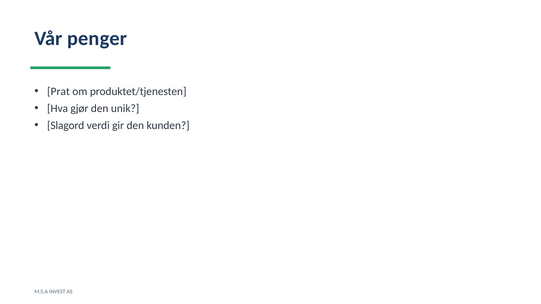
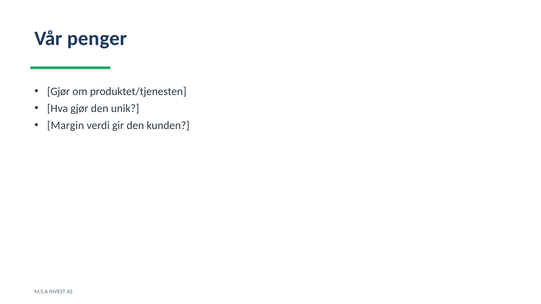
Prat: Prat -> Gjør (59, 92)
Slagord: Slagord -> Margin (66, 125)
